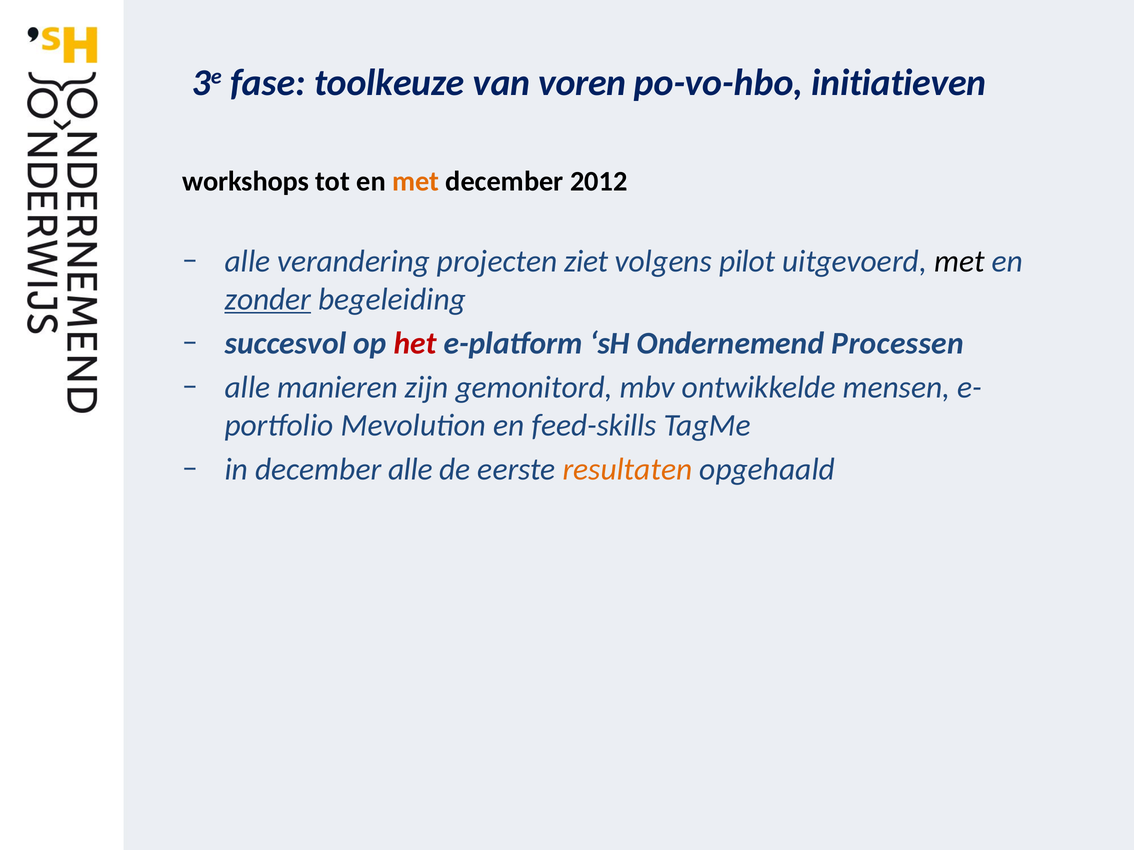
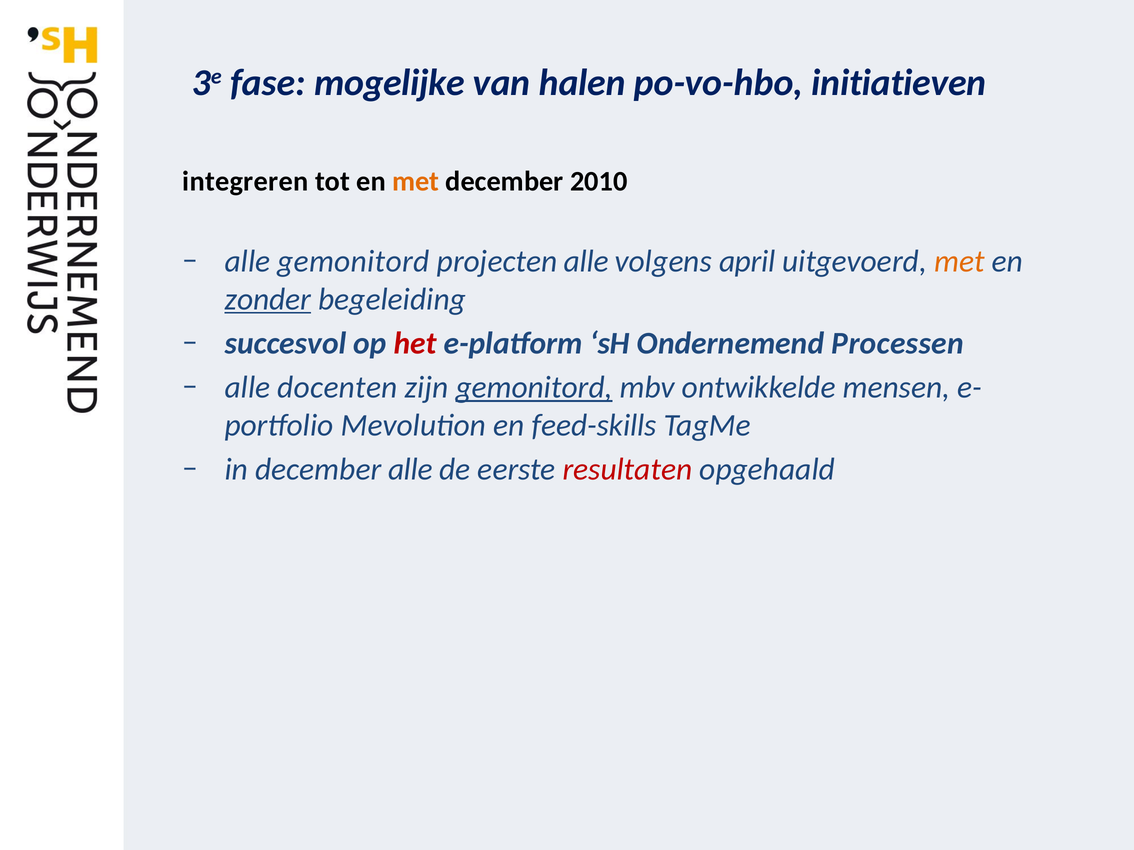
toolkeuze: toolkeuze -> mogelijke (389, 83)
voren: voren -> halen (582, 83)
workshops: workshops -> integreren (245, 181)
2012: 2012 -> 2010 (599, 181)
alle verandering: verandering -> gemonitord (353, 262)
projecten ziet: ziet -> alle (586, 262)
pilot: pilot -> april (747, 262)
met colour: black -> orange (959, 262)
manieren: manieren -> docenten (338, 388)
gemonitord underline: none -> present (534, 388)
resultaten colour: orange -> red (627, 469)
